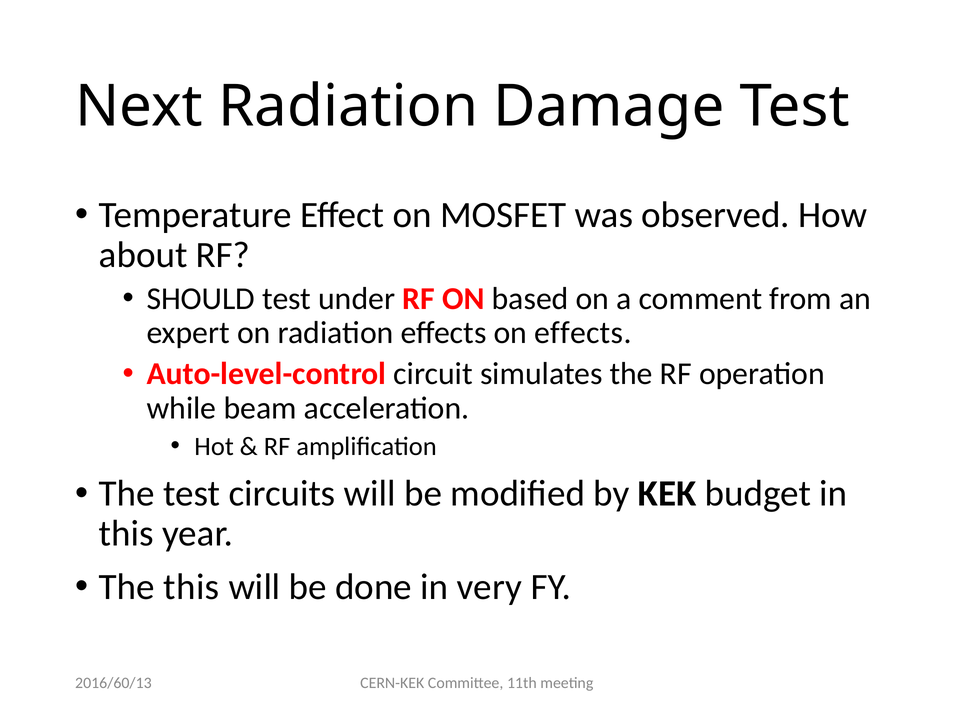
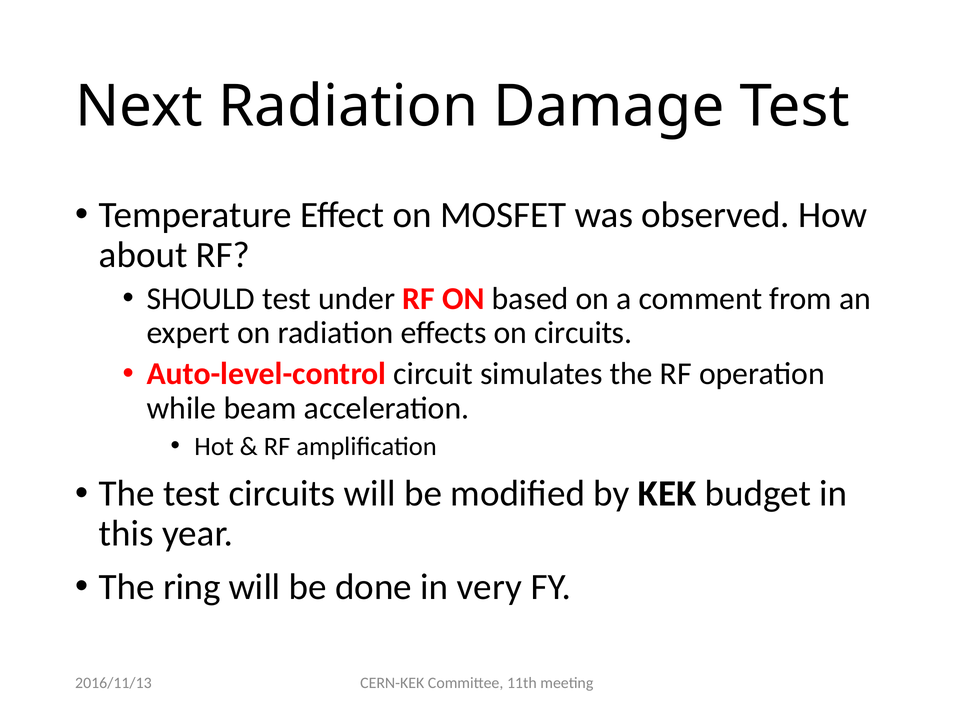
on effects: effects -> circuits (583, 333)
The this: this -> ring (192, 587)
2016/60/13: 2016/60/13 -> 2016/11/13 (113, 683)
